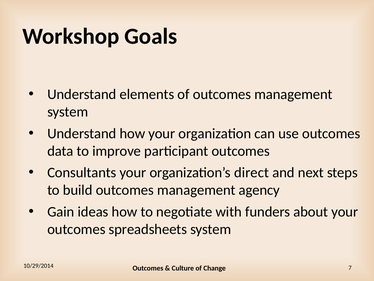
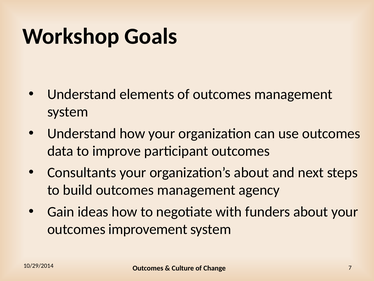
organization’s direct: direct -> about (252, 172)
spreadsheets: spreadsheets -> improvement (148, 229)
